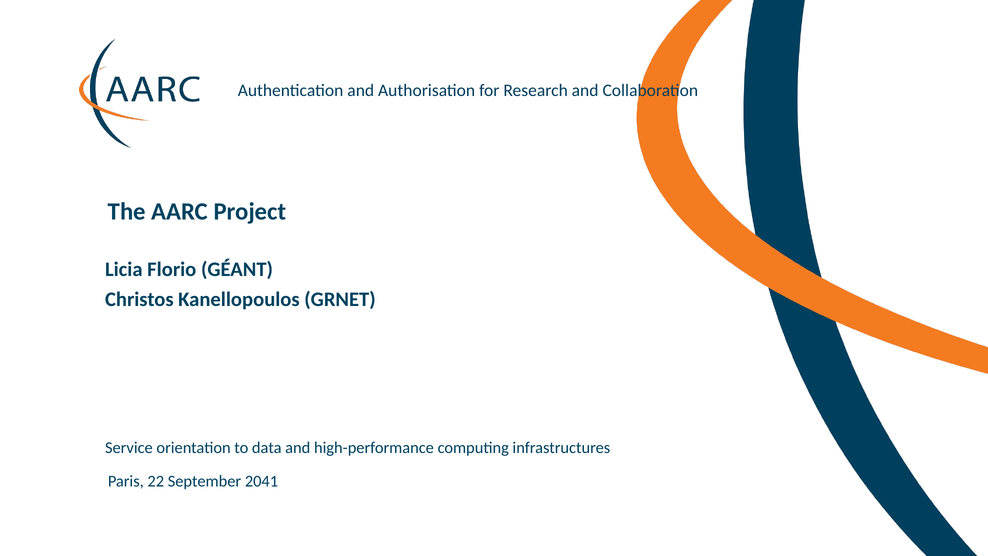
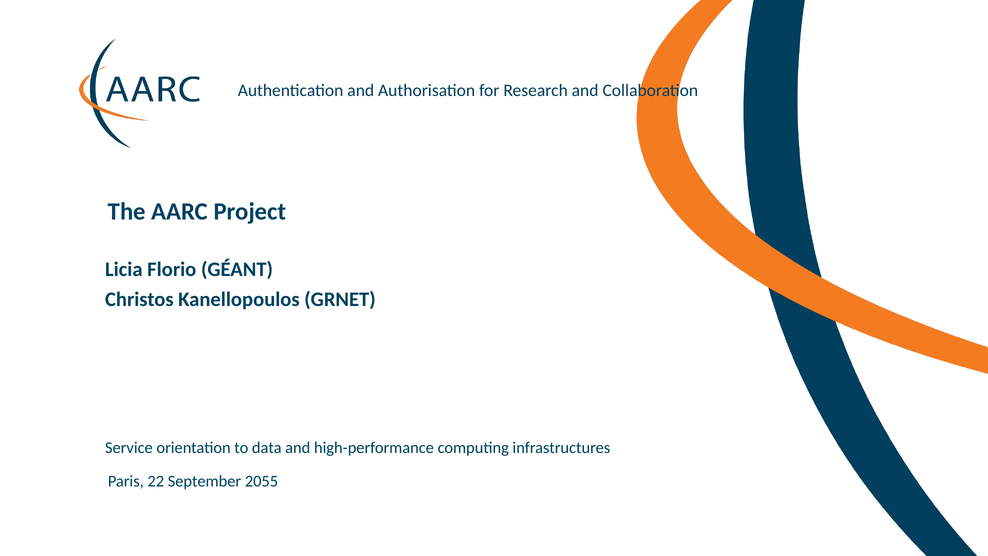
2041: 2041 -> 2055 (262, 481)
